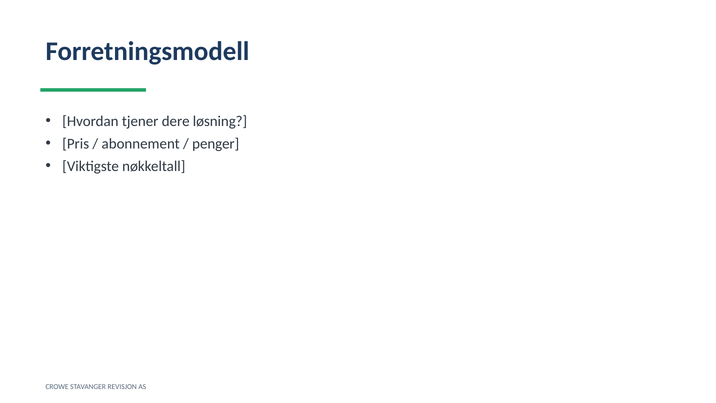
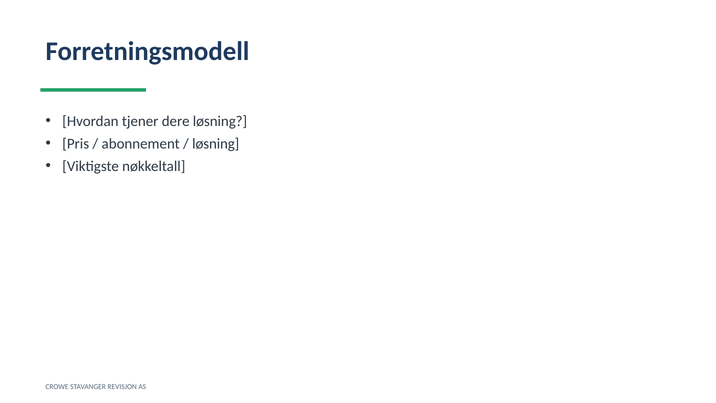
penger: penger -> løsning (216, 144)
